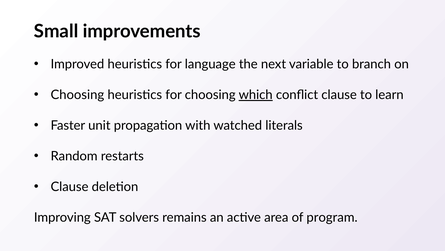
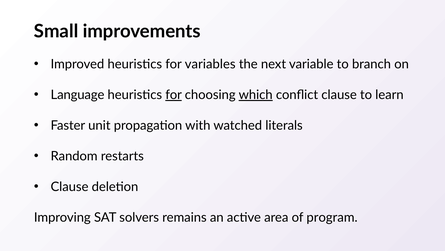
language: language -> variables (210, 64)
Choosing: Choosing -> Language (77, 95)
for underline: none -> present (174, 95)
